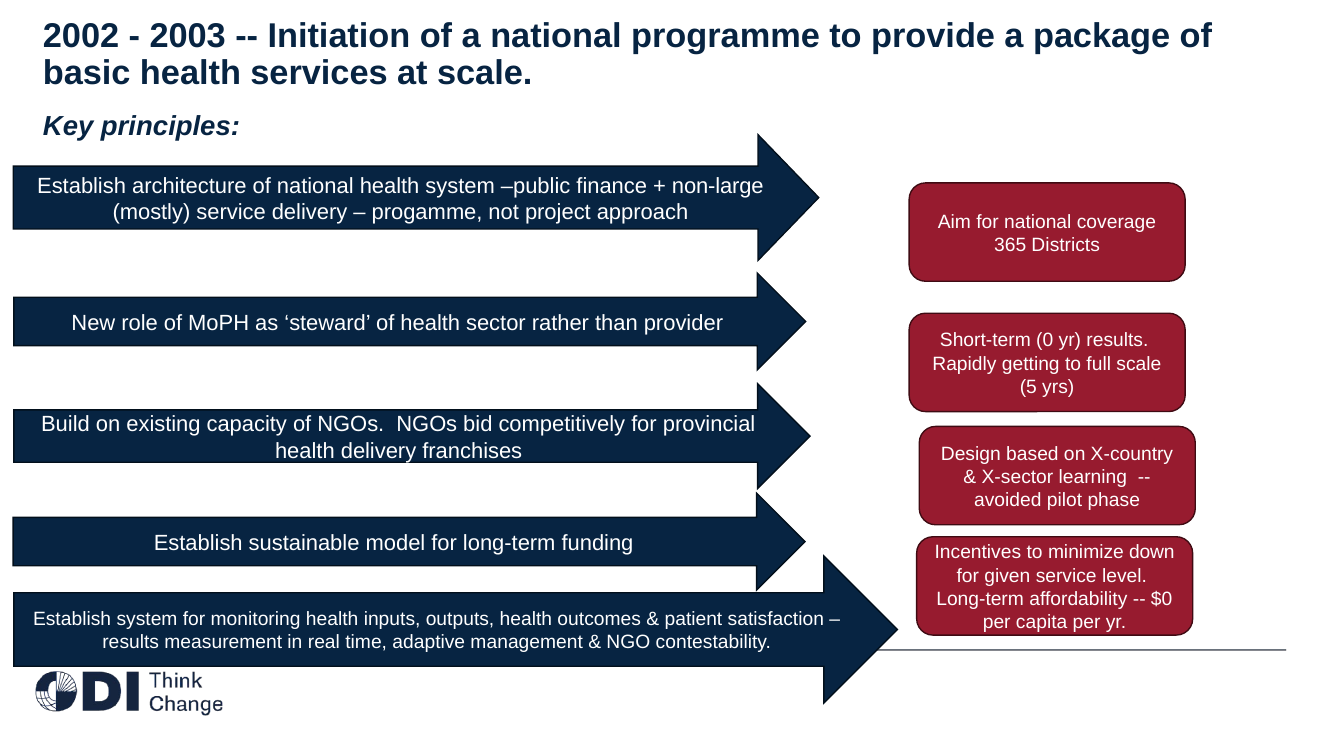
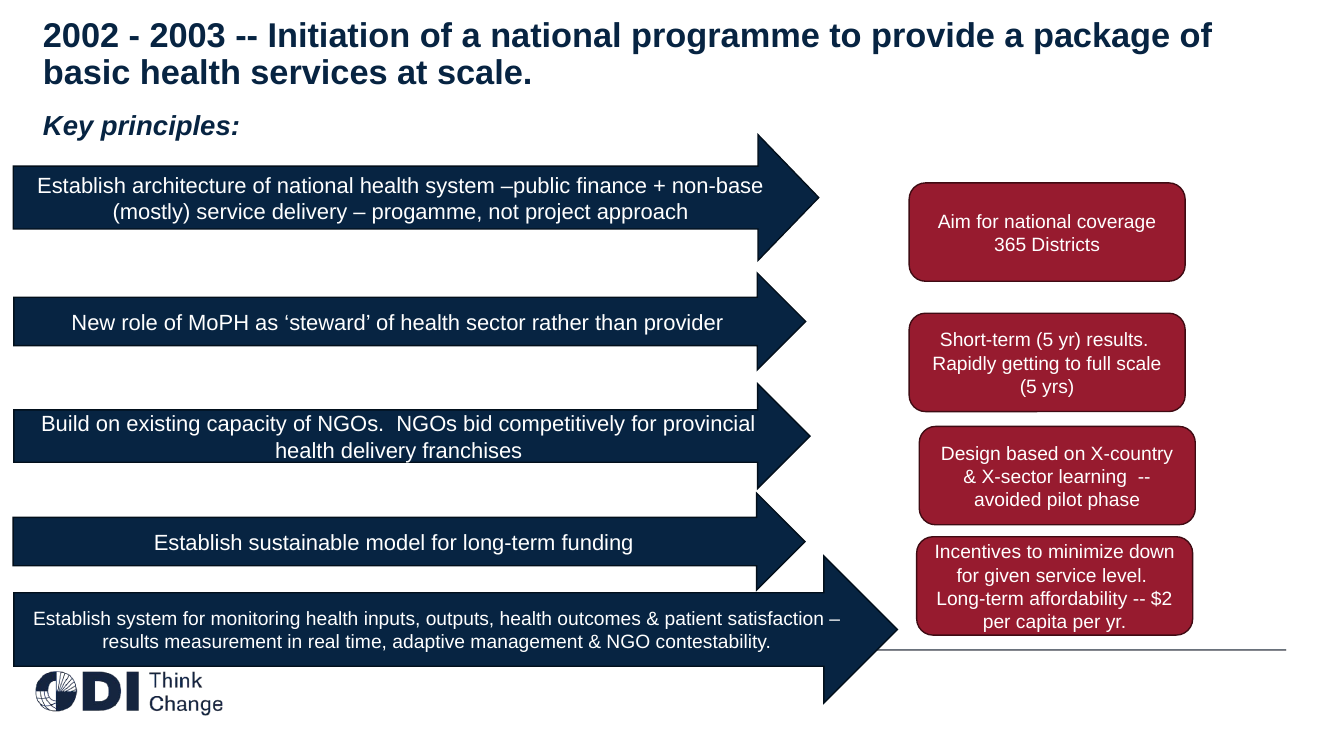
non-large: non-large -> non-base (718, 186)
Short-term 0: 0 -> 5 (1045, 341)
$0: $0 -> $2 (1162, 599)
